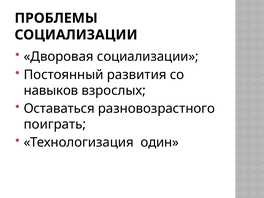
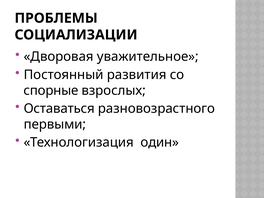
Дворовая социализации: социализации -> уважительное (148, 57)
навыков: навыков -> спорные (51, 90)
поиграть: поиграть -> первыми (55, 124)
